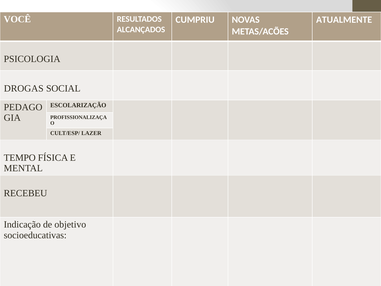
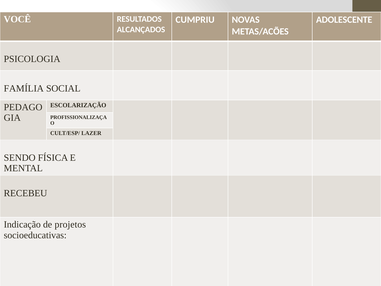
ATUALMENTE: ATUALMENTE -> ADOLESCENTE (344, 20)
DROGAS: DROGAS -> FAMÍLIA (24, 88)
TEMPO: TEMPO -> SENDO (20, 158)
objetivo: objetivo -> projetos (70, 224)
